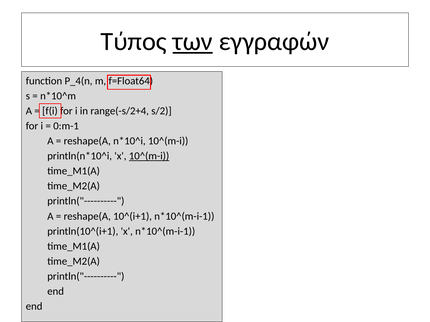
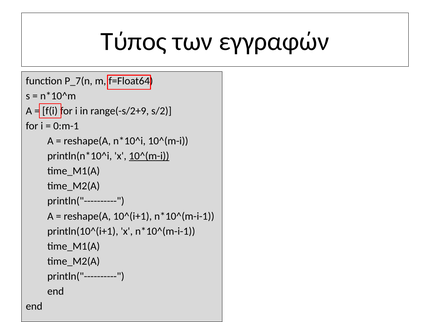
των underline: present -> none (193, 42)
P_4(n: P_4(n -> P_7(n (79, 81)
range(-s/2+4: range(-s/2+4 -> range(-s/2+9 (120, 111)
